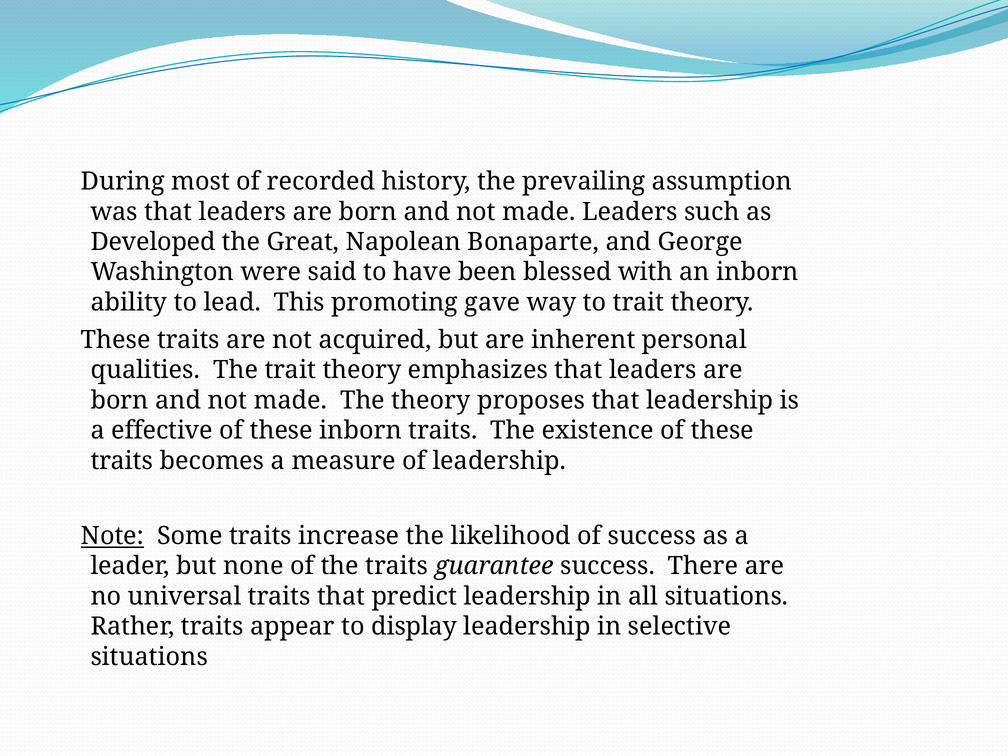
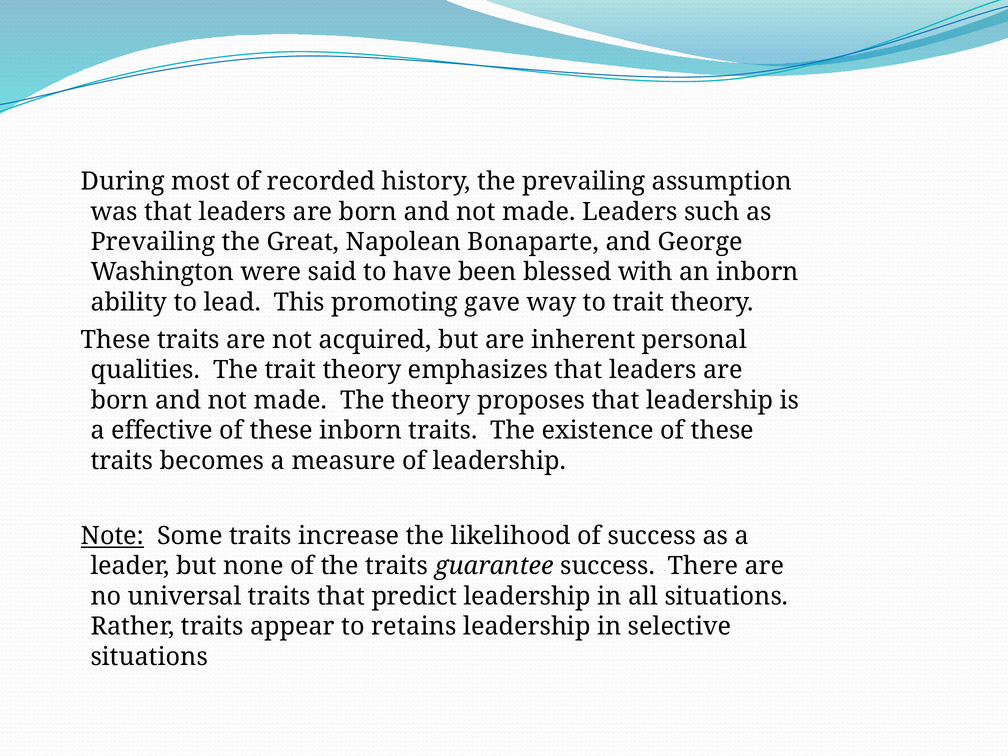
Developed: Developed -> Prevailing (153, 242)
display: display -> retains (414, 627)
